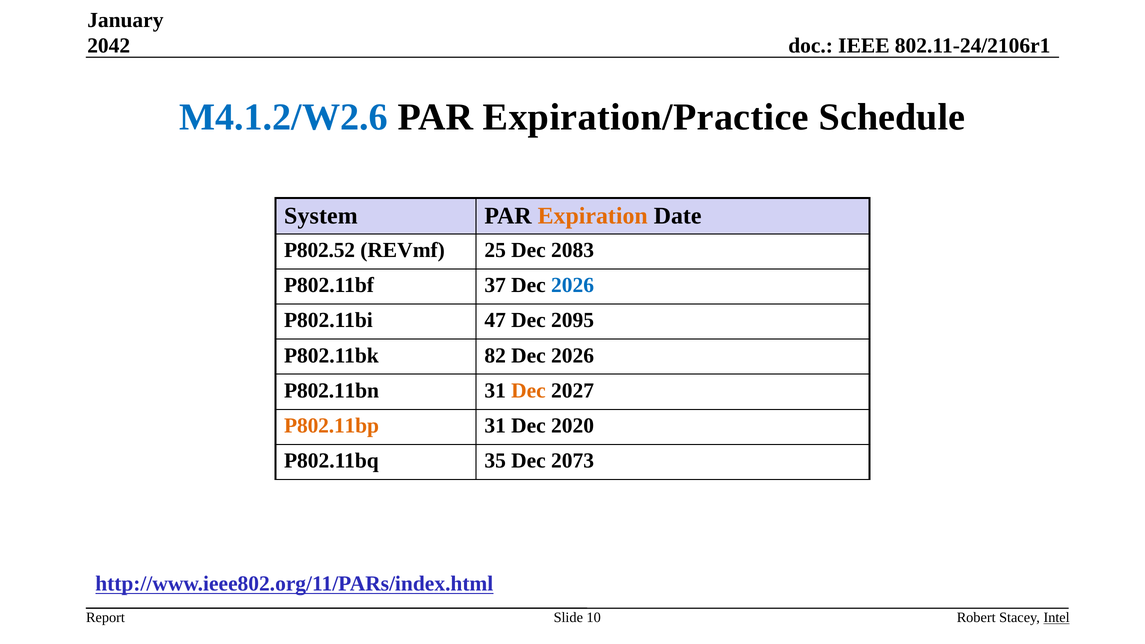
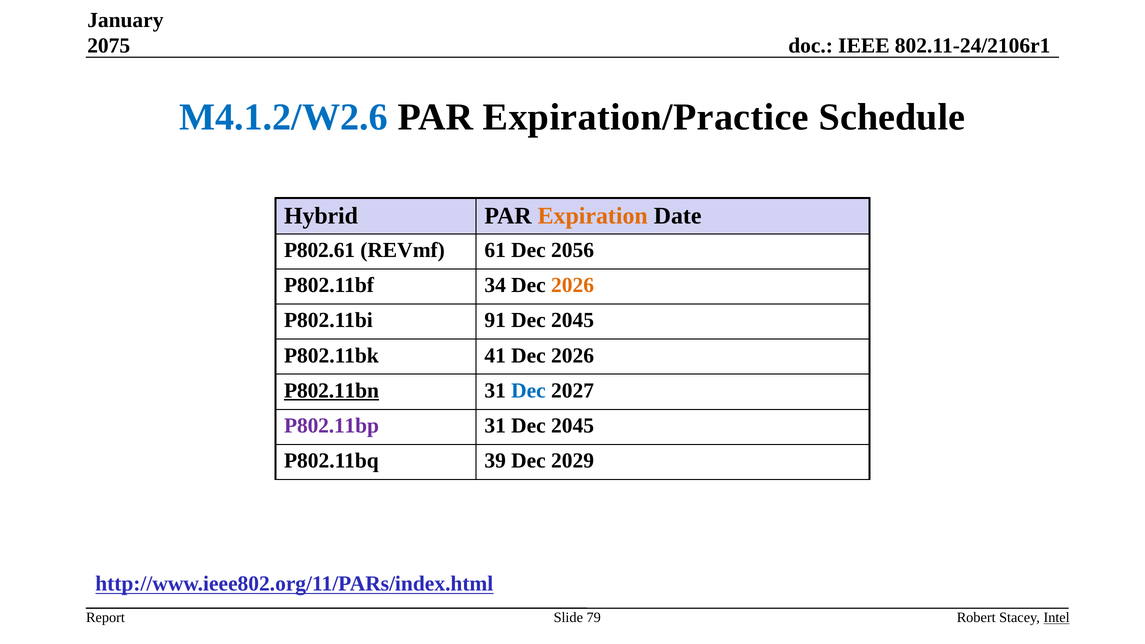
2042: 2042 -> 2075 (109, 46)
System: System -> Hybrid (321, 216)
P802.52: P802.52 -> P802.61 (320, 250)
25: 25 -> 61 (495, 250)
2083: 2083 -> 2056 (573, 250)
37: 37 -> 34 (495, 285)
2026 colour: blue -> orange (573, 285)
47: 47 -> 91 (495, 320)
2095: 2095 -> 2045 (573, 320)
82: 82 -> 41 (495, 356)
P802.11bn underline: none -> present (332, 391)
Dec colour: orange -> blue (528, 391)
P802.11bp colour: orange -> purple (332, 426)
31 Dec 2020: 2020 -> 2045 (573, 426)
35: 35 -> 39 (495, 461)
2073: 2073 -> 2029 (573, 461)
10: 10 -> 79 (594, 618)
